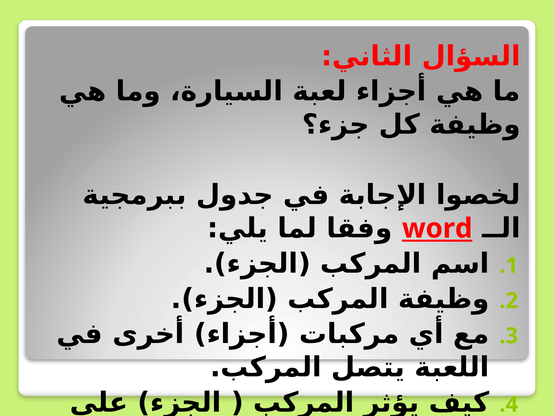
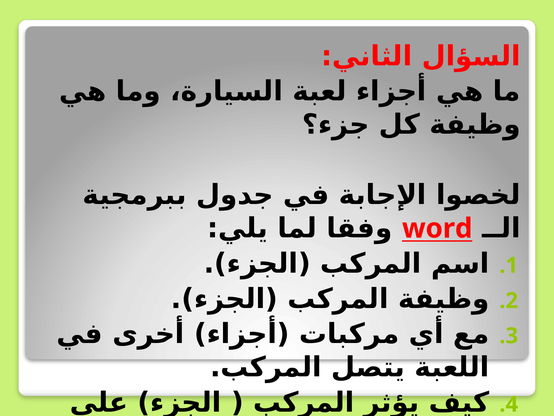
word underline: present -> none (437, 228)
